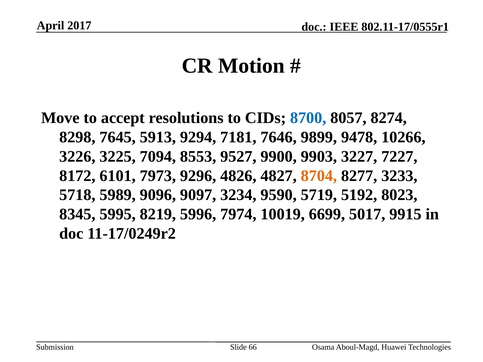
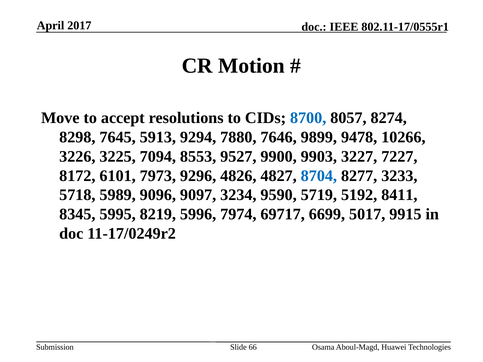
7181: 7181 -> 7880 (238, 137)
8704 colour: orange -> blue (319, 176)
8023: 8023 -> 8411 (399, 195)
10019: 10019 -> 69717 (283, 214)
